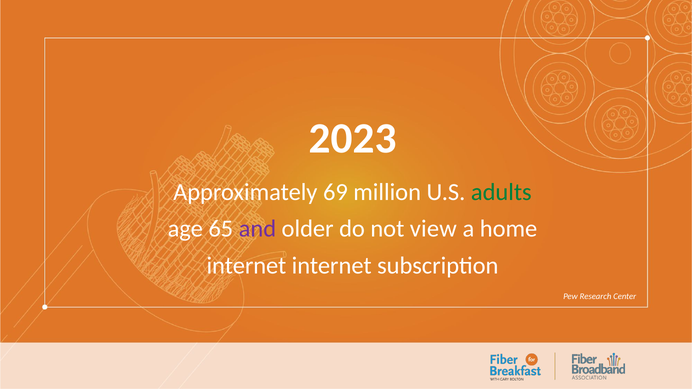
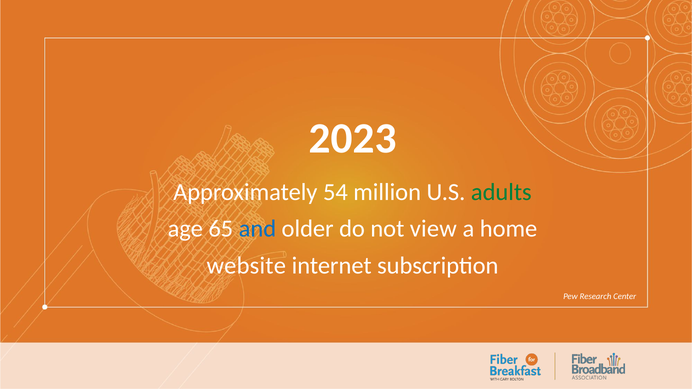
69: 69 -> 54 (335, 192)
and colour: purple -> blue (257, 229)
internet: internet -> website (246, 266)
